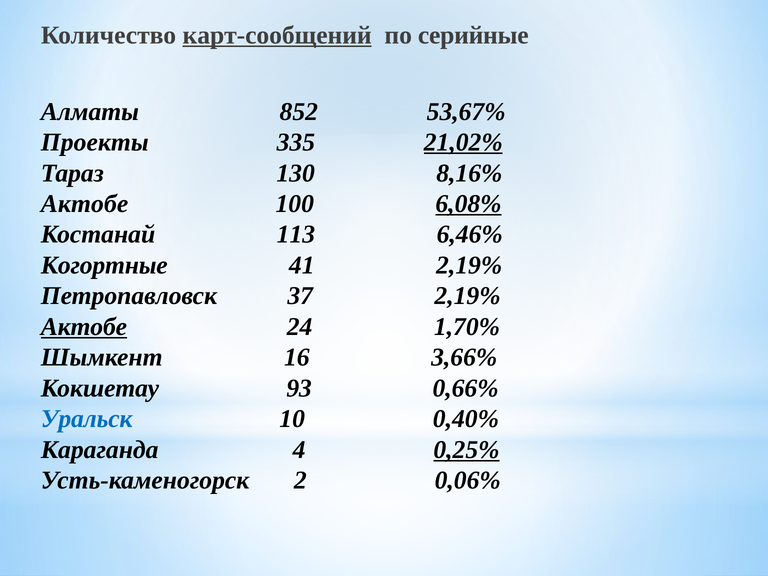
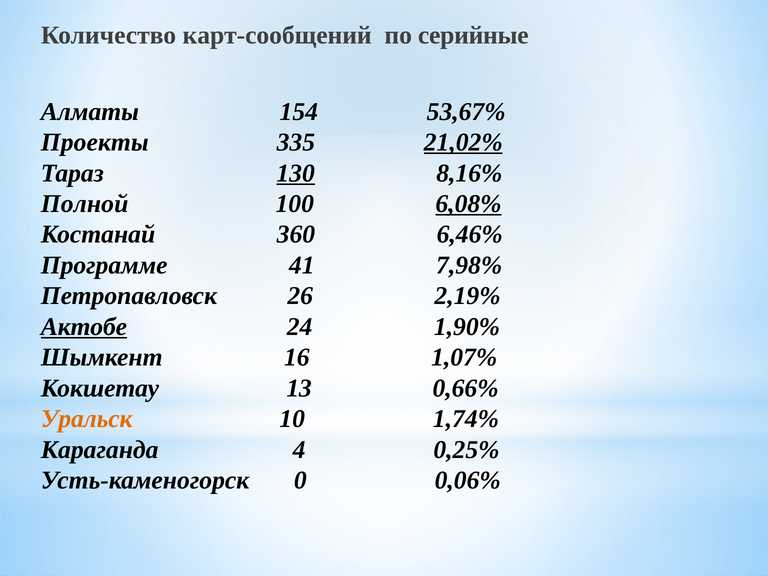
карт-сообщений underline: present -> none (277, 35)
852: 852 -> 154 (299, 112)
130 underline: none -> present (296, 173)
Актобе: Актобе -> Полной (85, 204)
113: 113 -> 360 (296, 235)
Когортные: Когортные -> Программе (104, 265)
41 2,19%: 2,19% -> 7,98% (469, 265)
37: 37 -> 26 (300, 296)
1,70%: 1,70% -> 1,90% (467, 327)
3,66%: 3,66% -> 1,07% (464, 357)
93: 93 -> 13 (299, 388)
Уральск colour: blue -> orange (87, 419)
0,40%: 0,40% -> 1,74% (466, 419)
0,25% underline: present -> none (466, 450)
2: 2 -> 0 (300, 480)
